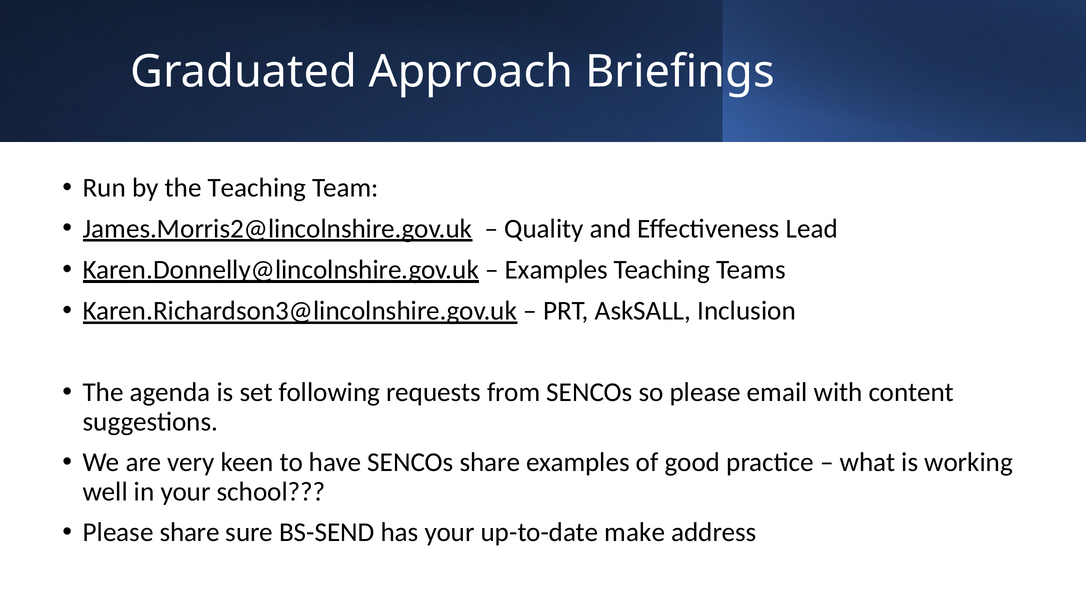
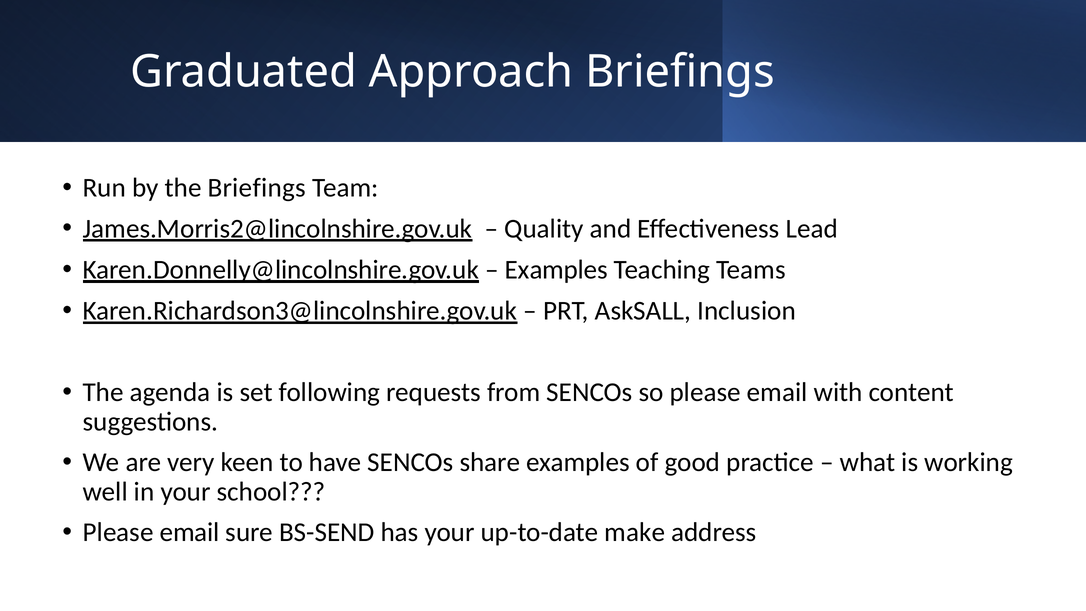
the Teaching: Teaching -> Briefings (257, 188)
share: share -> email (190, 532)
